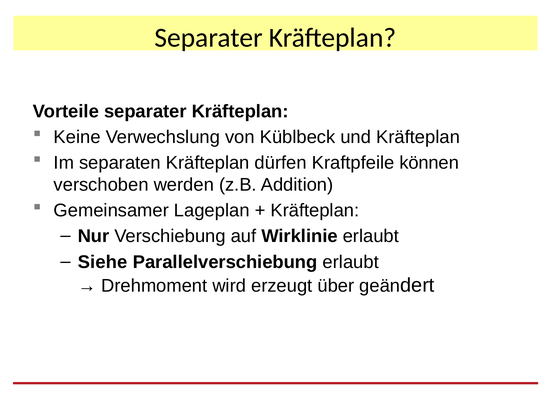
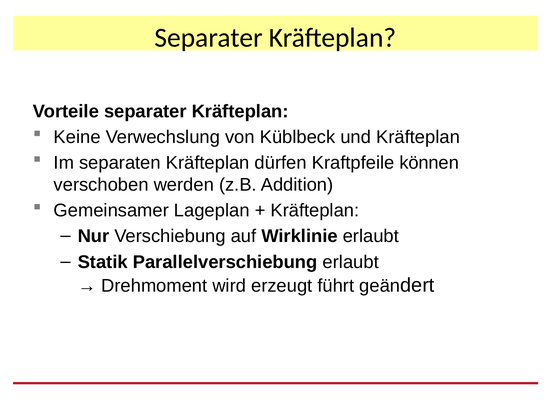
Siehe: Siehe -> Statik (103, 262)
über: über -> führt (336, 286)
